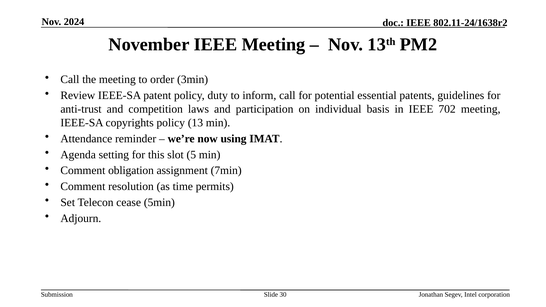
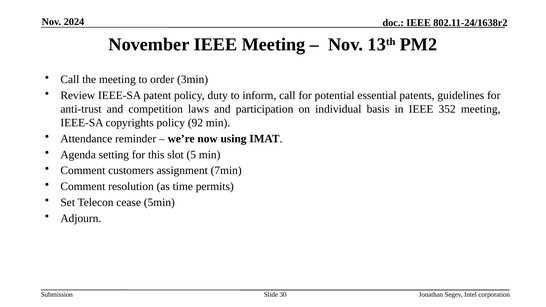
702: 702 -> 352 (447, 109)
13: 13 -> 92 (195, 123)
obligation: obligation -> customers (131, 171)
